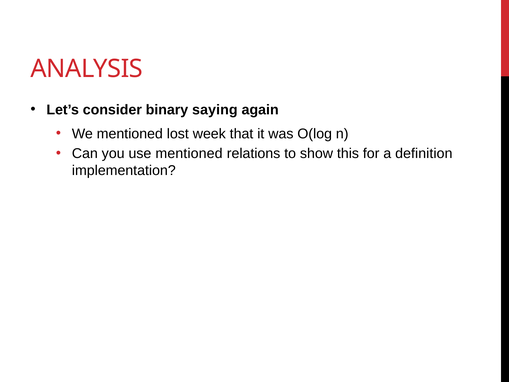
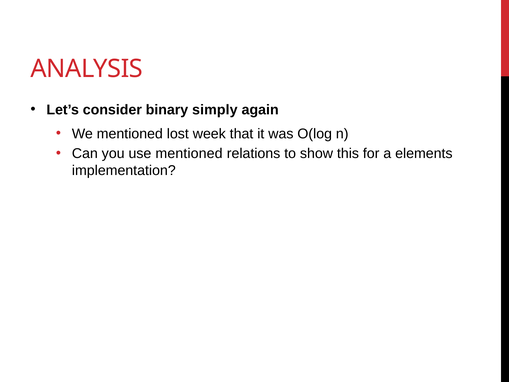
saying: saying -> simply (215, 110)
definition: definition -> elements (424, 153)
